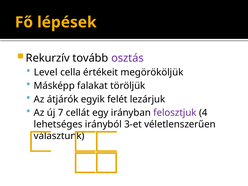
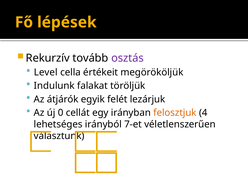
Másképp: Másképp -> Indulunk (54, 86)
7: 7 -> 0 (61, 113)
felosztjuk colour: purple -> orange (175, 113)
3-et: 3-et -> 7-et (133, 124)
